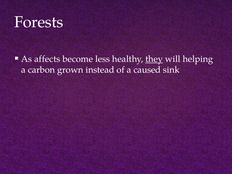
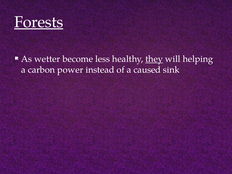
Forests underline: none -> present (39, 22)
affects: affects -> wetter (47, 59)
grown: grown -> power (70, 70)
